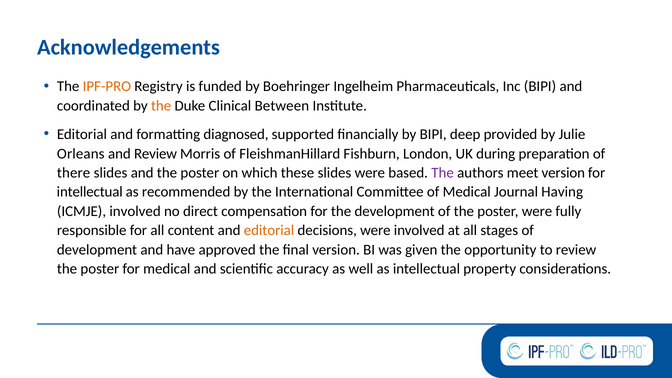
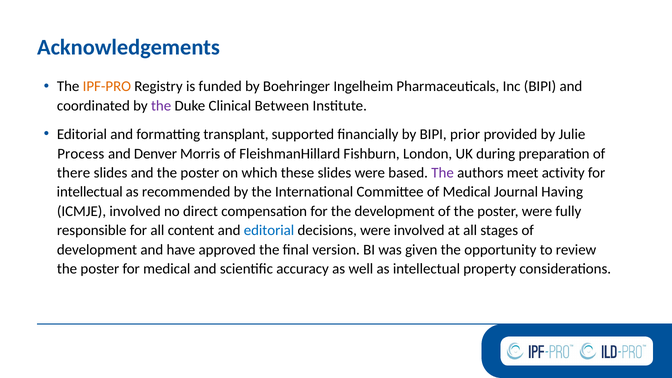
the colour: orange -> purple (161, 106)
diagnosed: diagnosed -> transplant (236, 134)
deep: deep -> prior (465, 134)
Orleans: Orleans -> Process (81, 154)
and Review: Review -> Denver (155, 154)
meet version: version -> activity (563, 173)
editorial colour: orange -> blue (269, 231)
